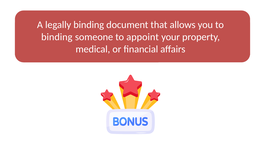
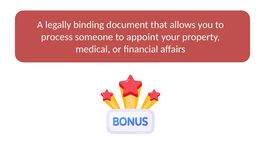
binding: binding -> process (57, 37)
